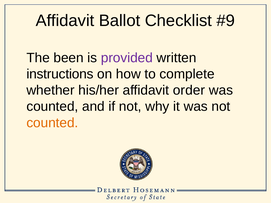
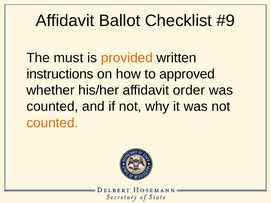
been: been -> must (68, 58)
provided colour: purple -> orange (127, 58)
complete: complete -> approved (187, 74)
